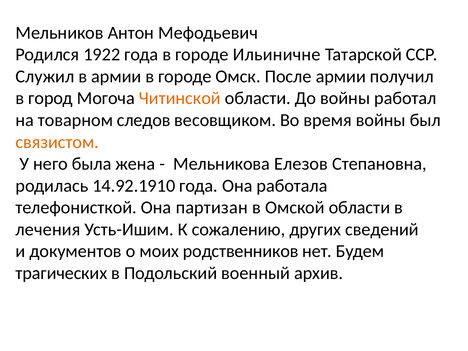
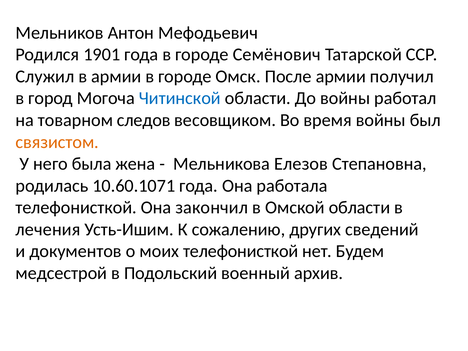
1922: 1922 -> 1901 (102, 55)
Ильиничне: Ильиничне -> Семёнович (277, 55)
Читинской colour: orange -> blue (180, 98)
14.92.1910: 14.92.1910 -> 10.60.1071 (134, 186)
партизан: партизан -> закончил (212, 208)
моих родственников: родственников -> телефонисткой (241, 251)
трагических: трагических -> медсестрой (61, 273)
